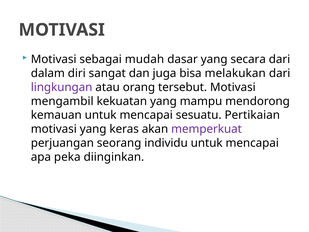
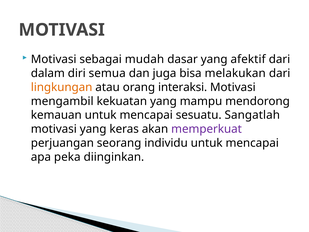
secara: secara -> afektif (248, 59)
sangat: sangat -> semua (107, 73)
lingkungan colour: purple -> orange (62, 87)
tersebut: tersebut -> interaksi (183, 87)
Pertikaian: Pertikaian -> Sangatlah (252, 115)
